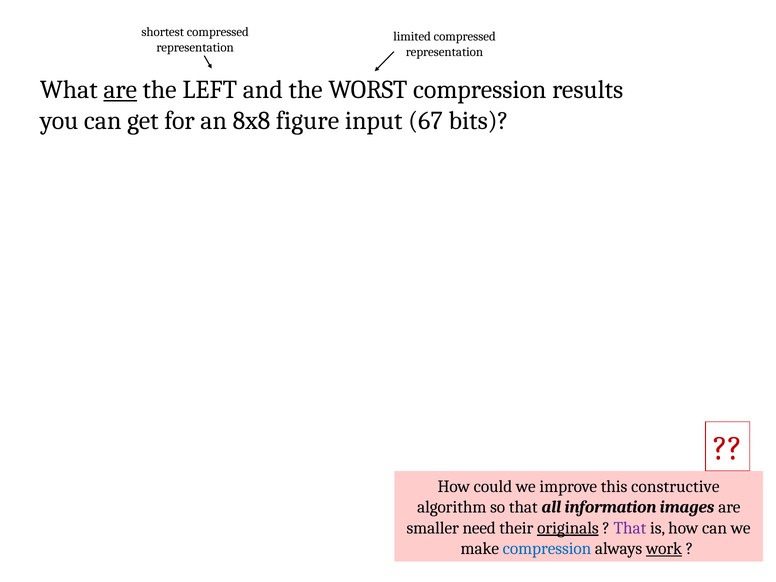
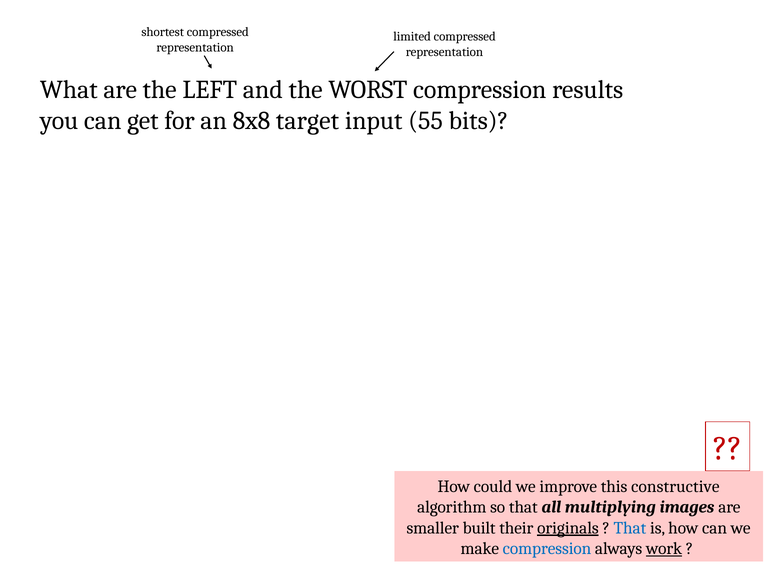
are underline: present -> none (120, 90)
figure: figure -> target (307, 121)
67: 67 -> 55 (425, 121)
information: information -> multiplying (610, 507)
need: need -> built (479, 528)
That colour: purple -> blue (630, 528)
